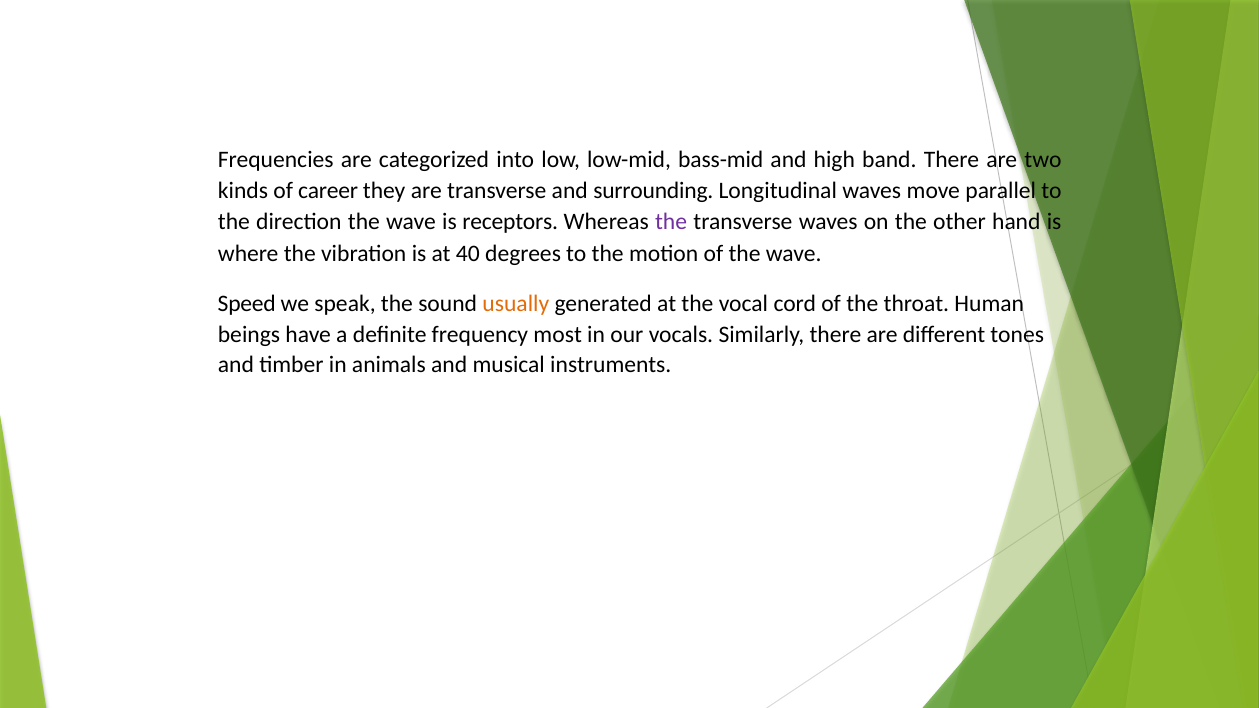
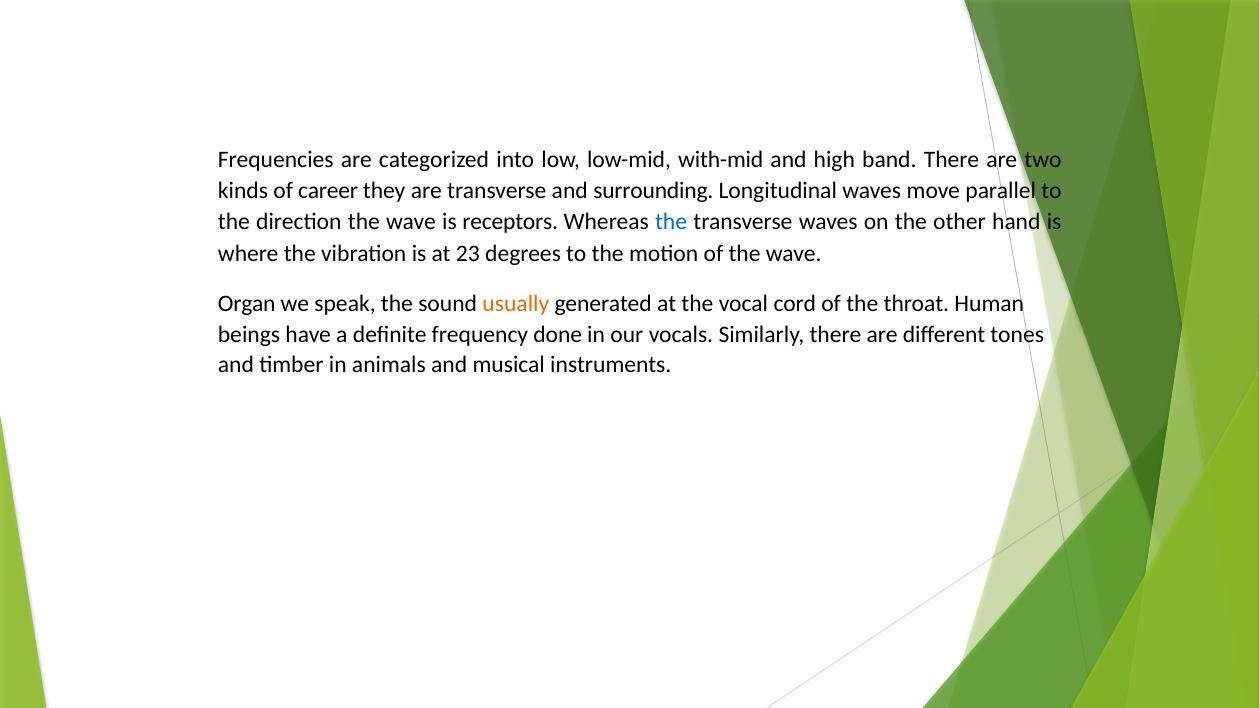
bass-mid: bass-mid -> with-mid (721, 159)
the colour: purple -> blue (671, 222)
40: 40 -> 23 (468, 254)
Speed: Speed -> Organ (247, 304)
most: most -> done (558, 335)
